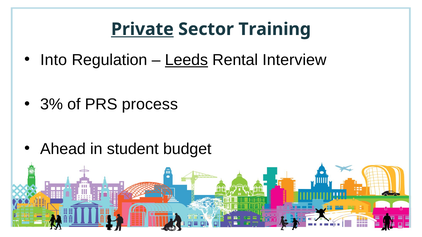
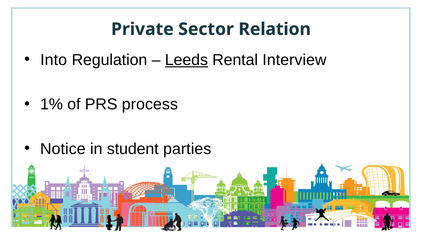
Private underline: present -> none (142, 29)
Training: Training -> Relation (275, 29)
3%: 3% -> 1% (52, 105)
Ahead: Ahead -> Notice (63, 149)
budget: budget -> parties (187, 149)
